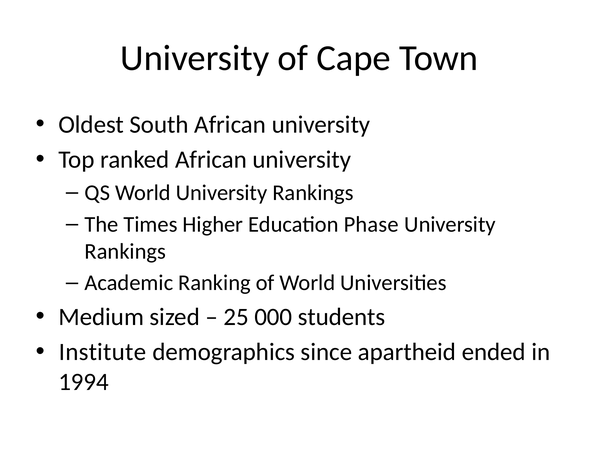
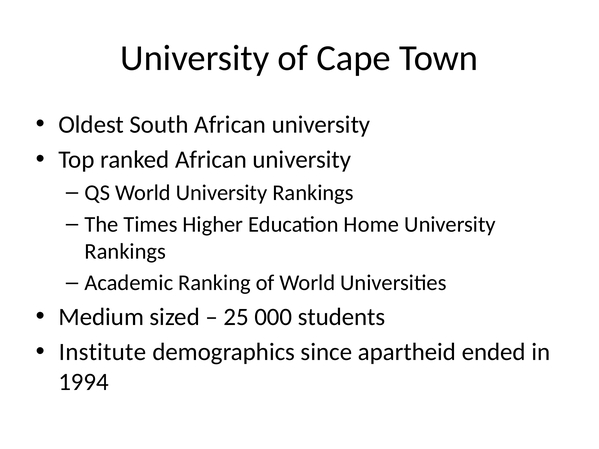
Phase: Phase -> Home (371, 224)
